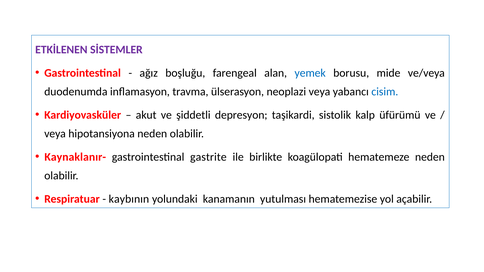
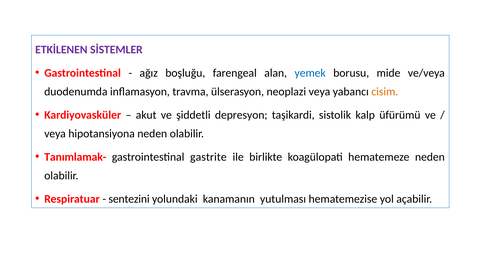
cisim colour: blue -> orange (385, 92)
Kaynaklanır-: Kaynaklanır- -> Tanımlamak- (75, 157)
kaybının: kaybının -> sentezini (129, 199)
